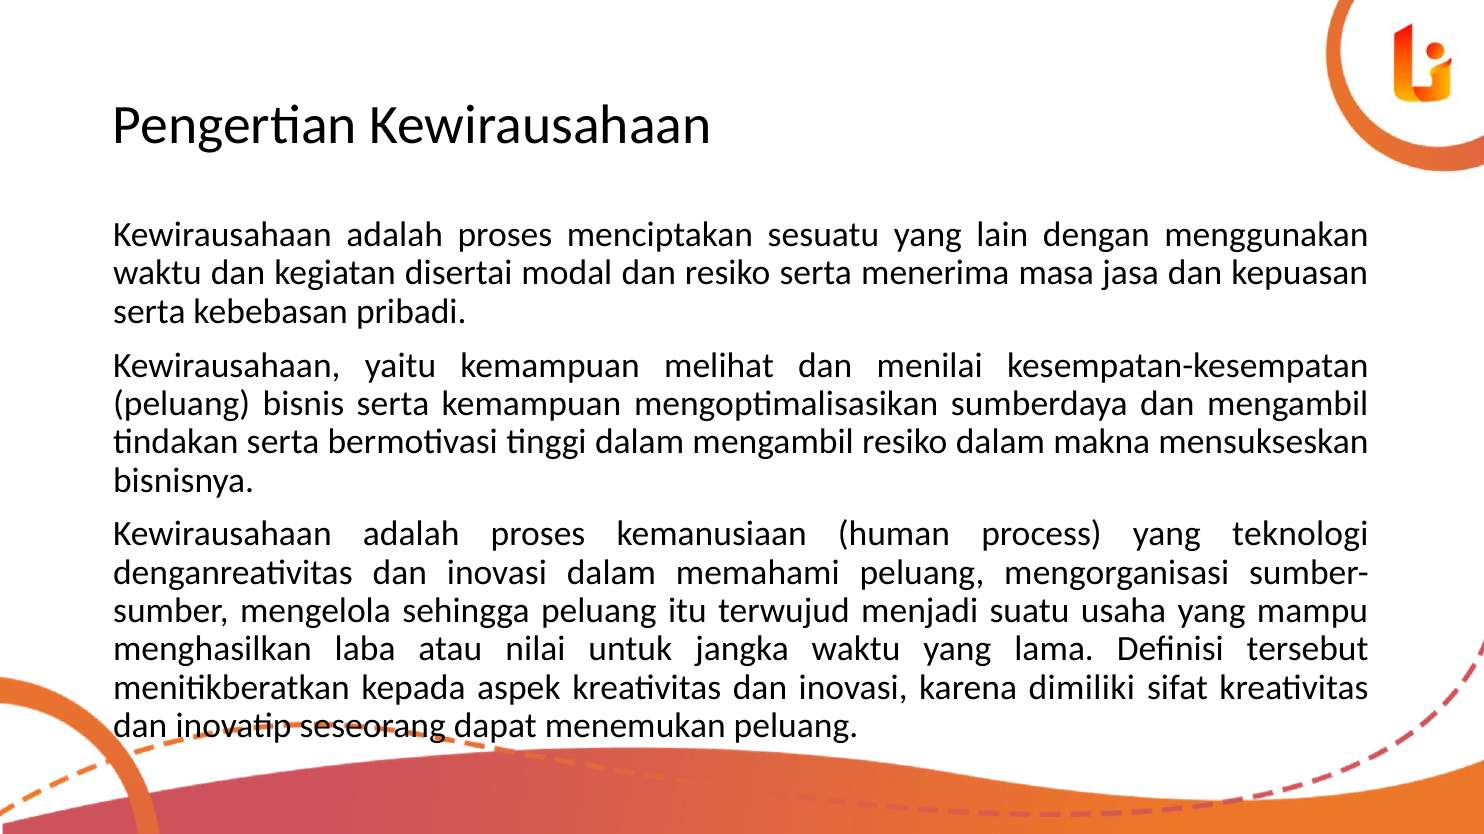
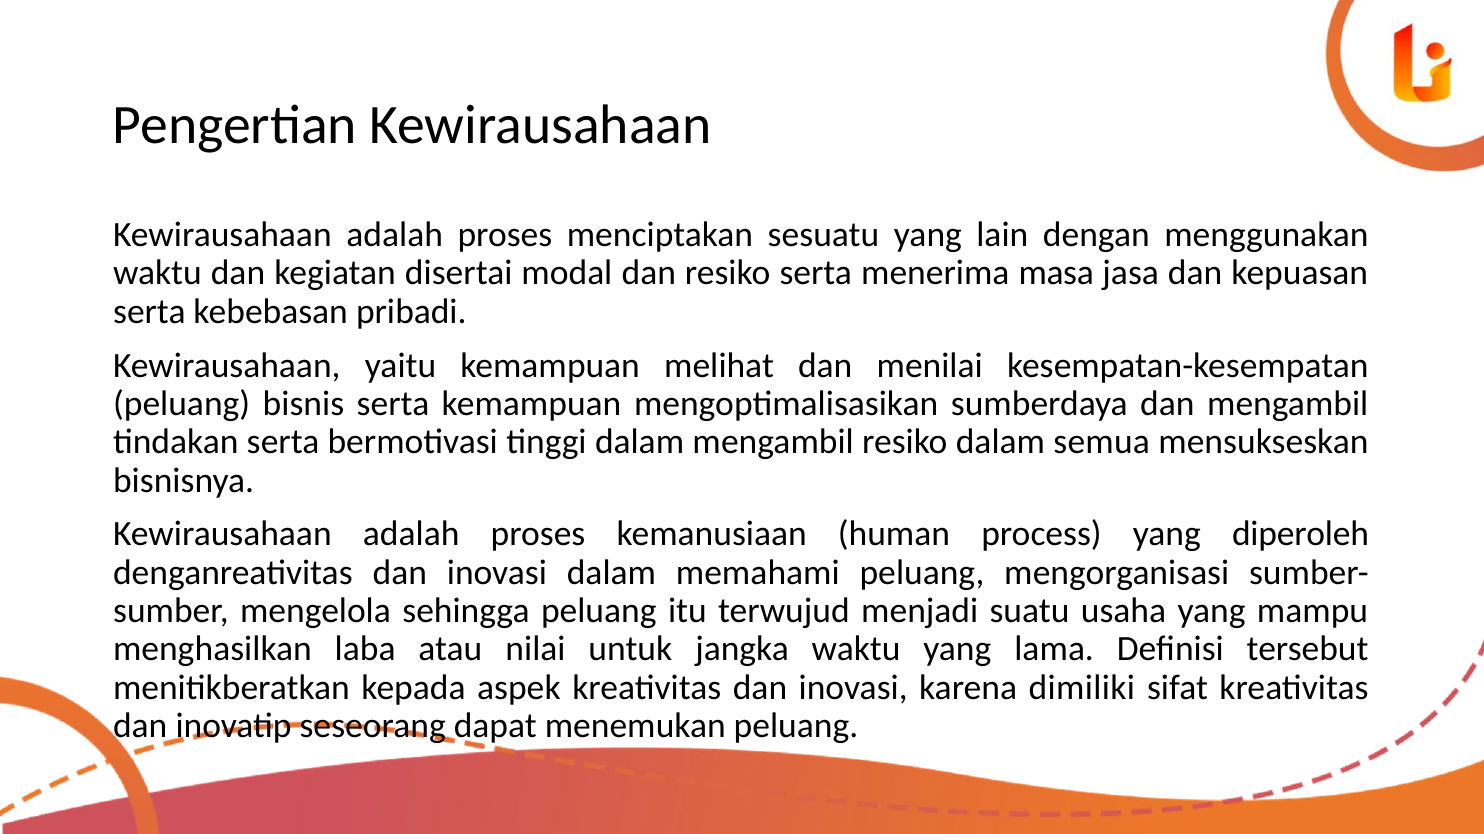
makna: makna -> semua (1102, 442)
teknologi: teknologi -> diperoleh (1300, 535)
